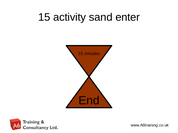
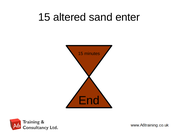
activity: activity -> altered (70, 17)
